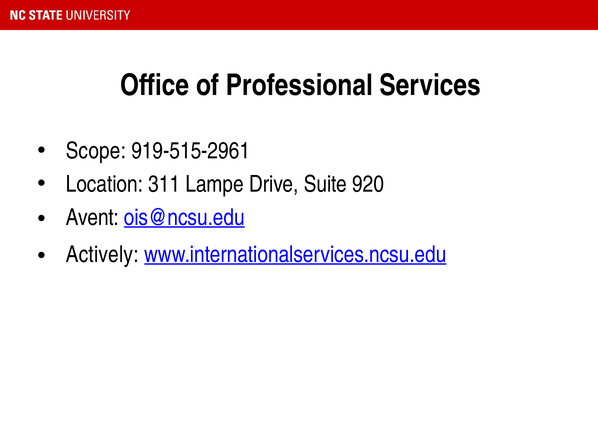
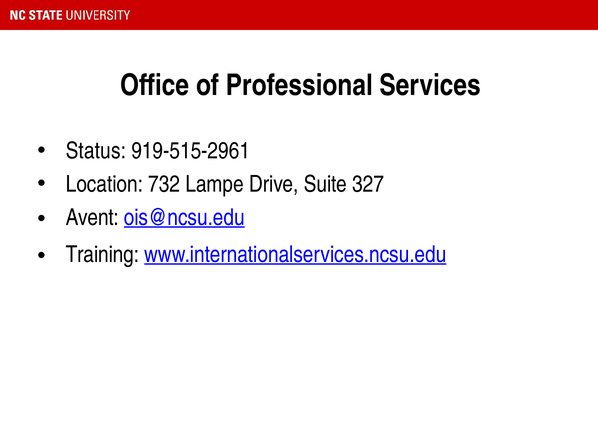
Scope: Scope -> Status (96, 151)
311: 311 -> 732 (164, 184)
920: 920 -> 327 (368, 184)
Actively: Actively -> Training (102, 255)
